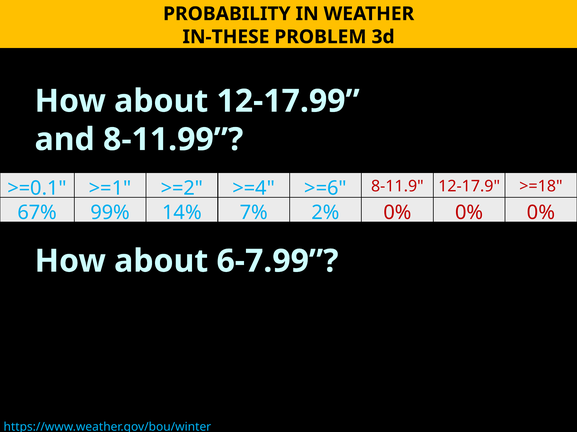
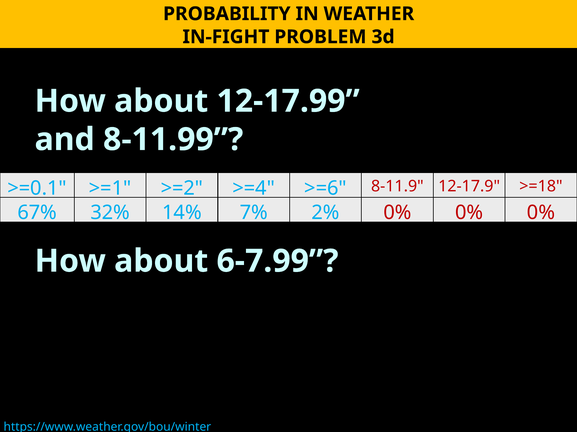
IN-THESE: IN-THESE -> IN-FIGHT (226, 37)
99%: 99% -> 32% (110, 213)
